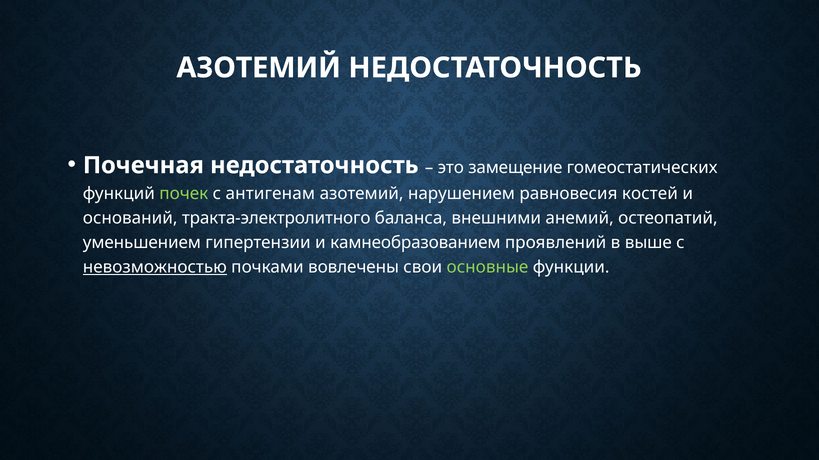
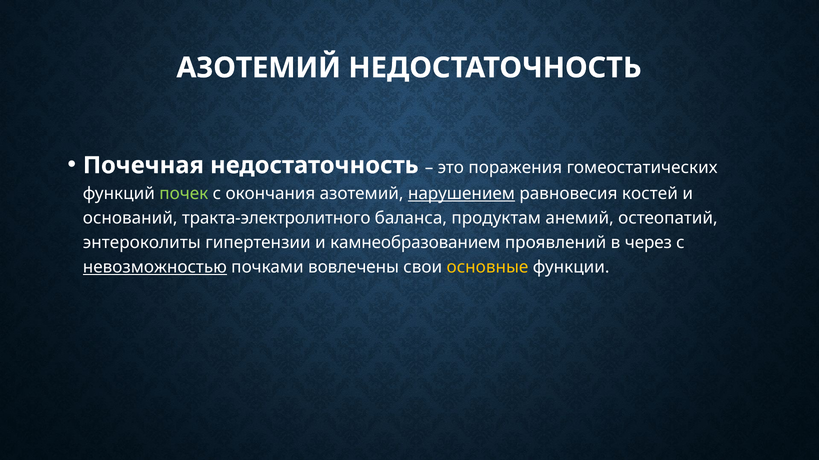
замещение: замещение -> поражения (515, 168)
антигенам: антигенам -> окончания (270, 194)
нарушением underline: none -> present (461, 194)
внешними: внешними -> продуктам (496, 218)
уменьшением: уменьшением -> энтероколиты (142, 243)
выше: выше -> через (648, 243)
основные colour: light green -> yellow (488, 268)
